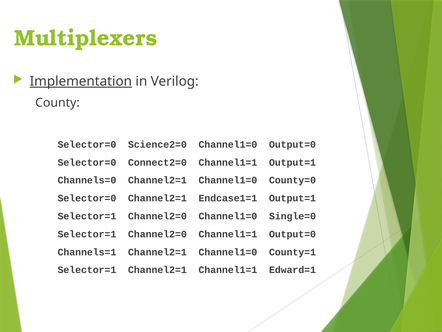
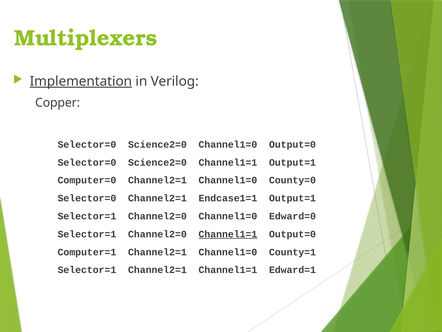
County: County -> Copper (58, 103)
Connect2=0: Connect2=0 -> Science2=0 (157, 162)
Channels=0: Channels=0 -> Computer=0 (87, 180)
Single=0: Single=0 -> Edward=0 (292, 216)
Channel1=1 underline: none -> present (228, 234)
Channels=1: Channels=1 -> Computer=1 (87, 252)
